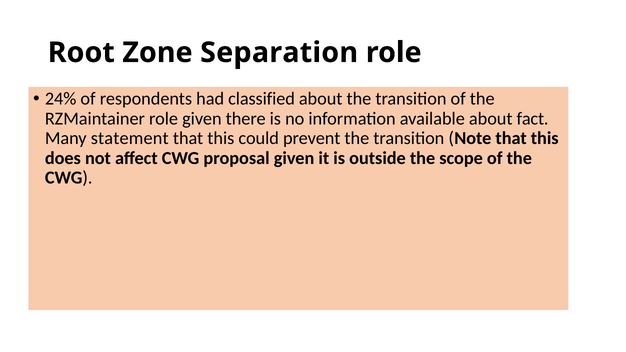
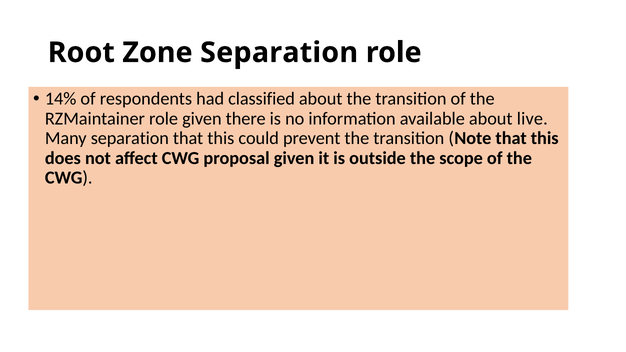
24%: 24% -> 14% (61, 99)
fact: fact -> live (532, 119)
Many statement: statement -> separation (130, 138)
